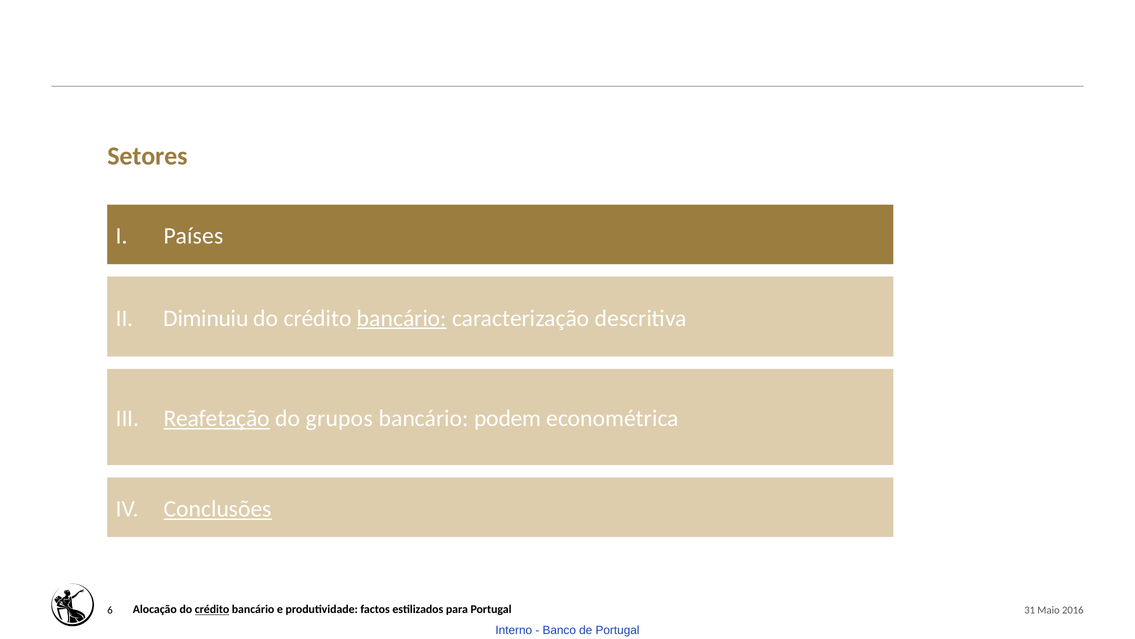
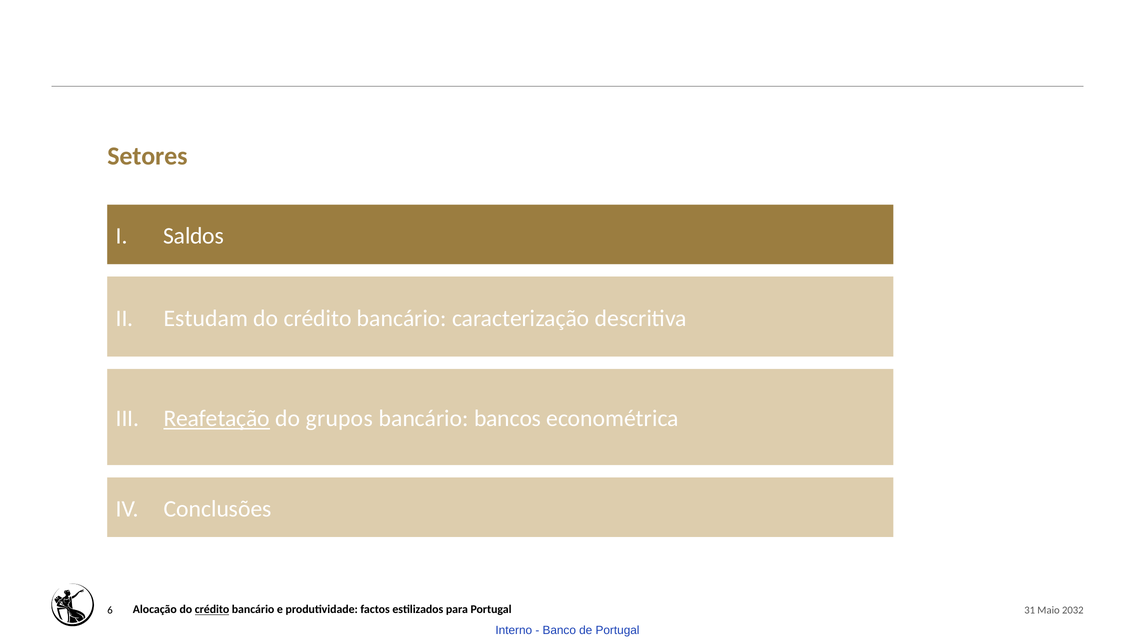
Países: Países -> Saldos (194, 236)
Diminuiu: Diminuiu -> Estudam (206, 318)
bancário underline: present -> none (402, 318)
podem: podem -> bancos (508, 418)
Conclusões underline: present -> none (218, 508)
2016: 2016 -> 2032 (1073, 610)
